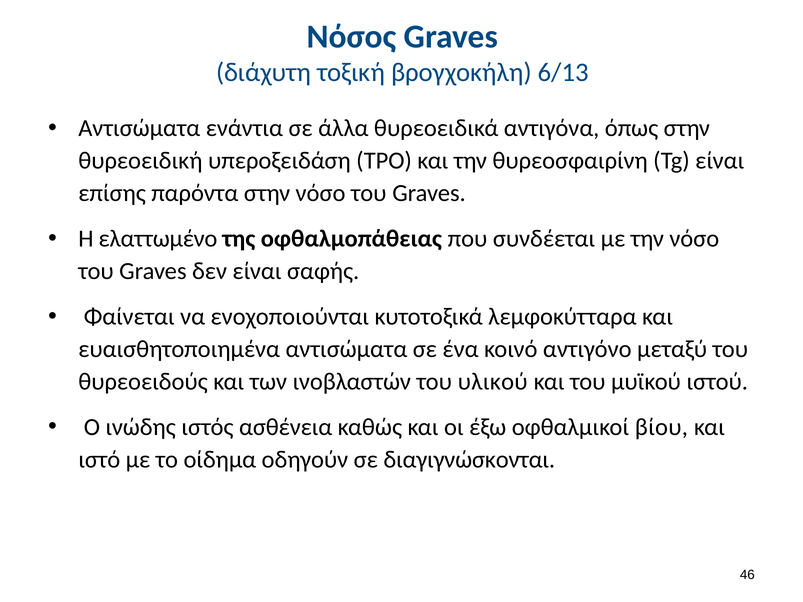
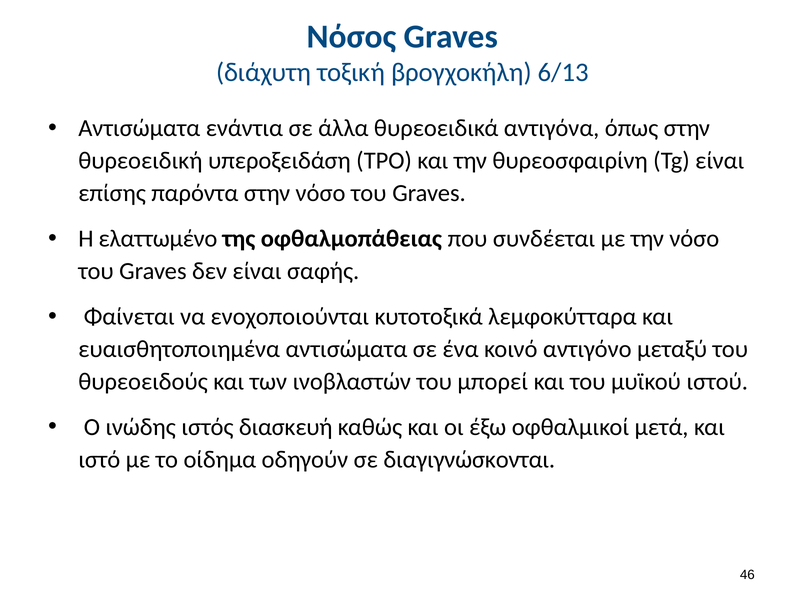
υλικού: υλικού -> μπορεί (493, 382)
ασθένεια: ασθένεια -> διασκευή (286, 427)
βίου: βίου -> μετά (662, 427)
